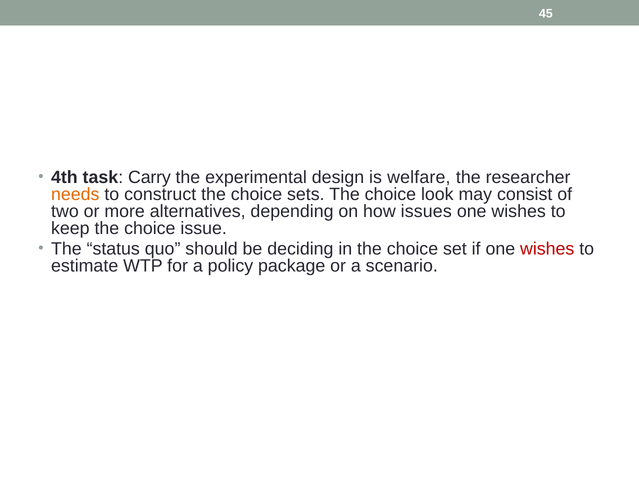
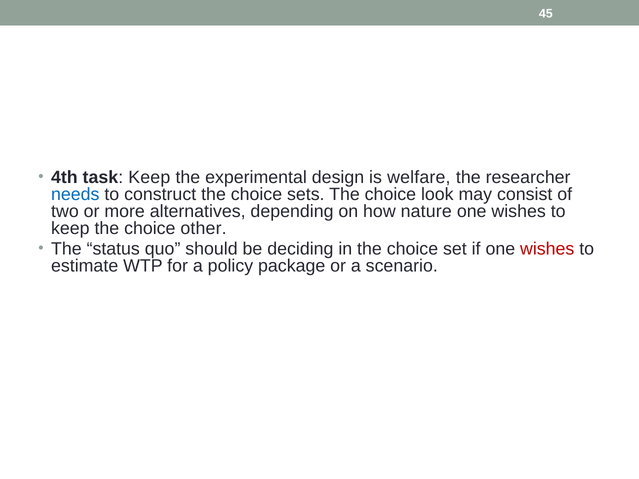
task Carry: Carry -> Keep (149, 177)
needs colour: orange -> blue (75, 194)
issues: issues -> nature (426, 211)
issue: issue -> other (204, 228)
